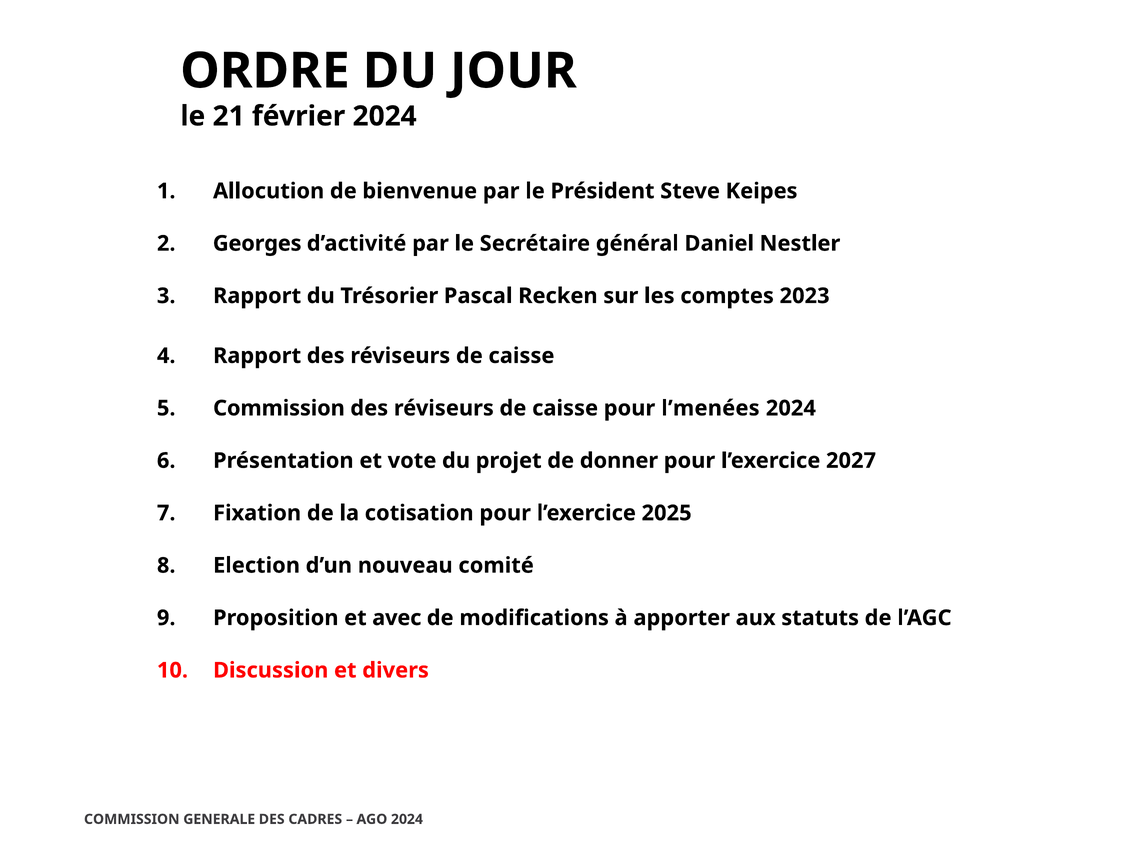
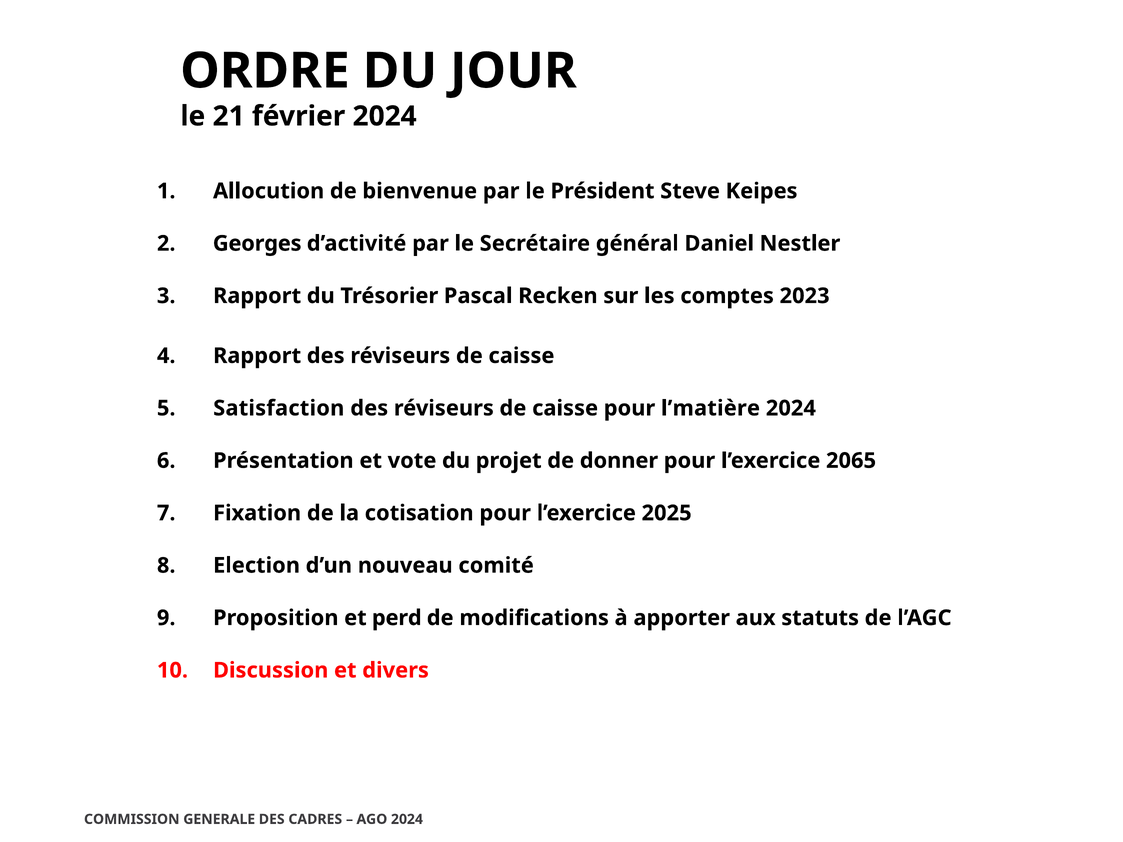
Commission: Commission -> Satisfaction (279, 408)
l’menées: l’menées -> l’matière (710, 408)
2027: 2027 -> 2065 (851, 461)
avec: avec -> perd (397, 618)
